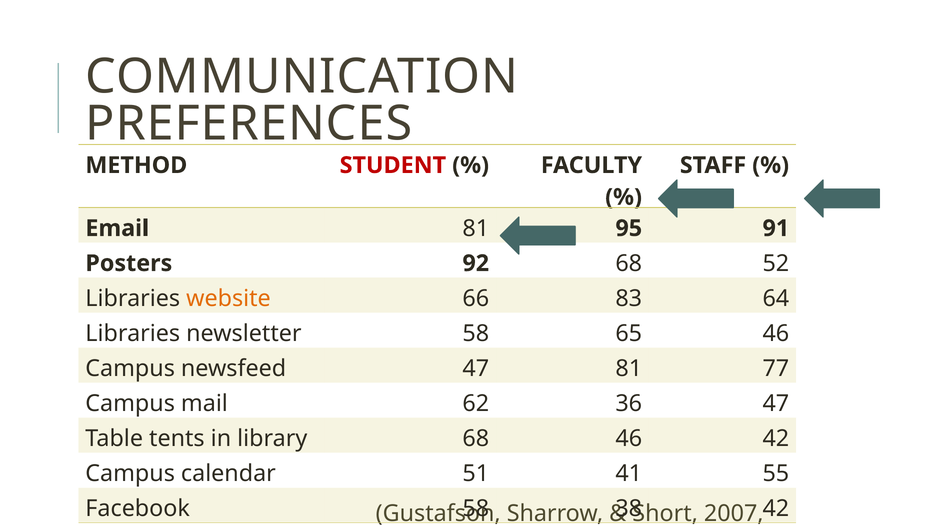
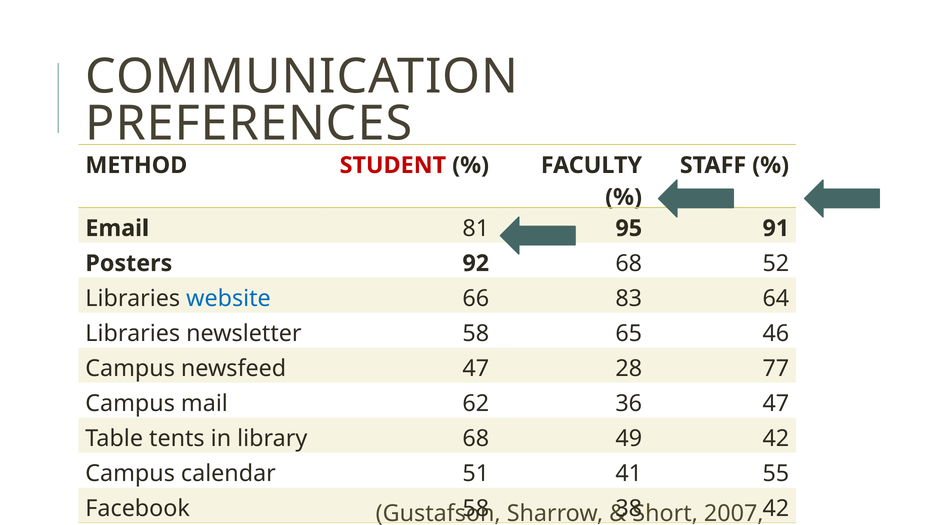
website colour: orange -> blue (229, 298)
47 81: 81 -> 28 (629, 368)
68 46: 46 -> 49 (629, 438)
